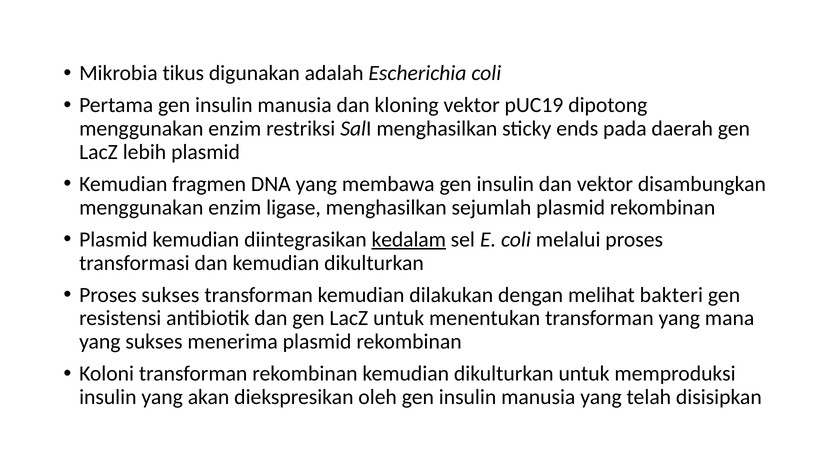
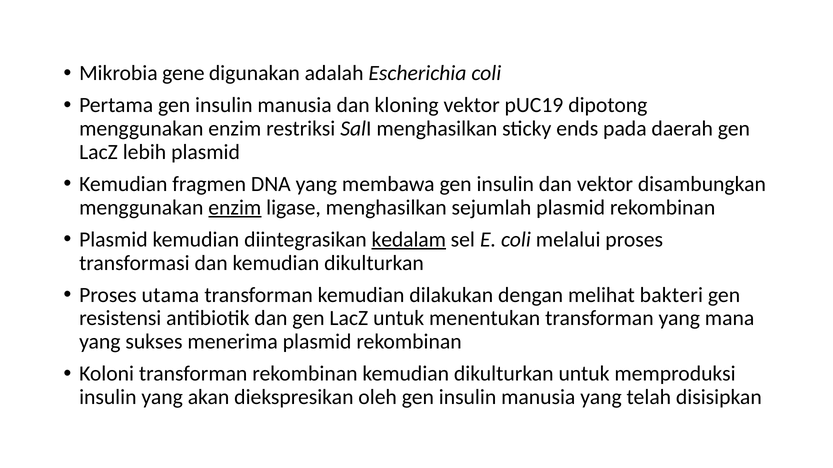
tikus: tikus -> gene (183, 73)
enzim underline: none -> present (235, 208)
Proses sukses: sukses -> utama (170, 295)
